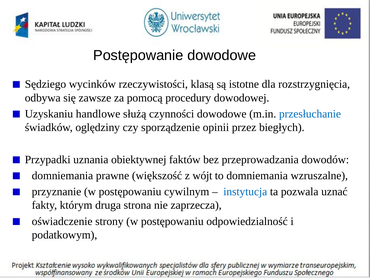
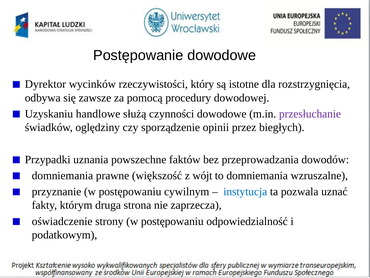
Sędziego: Sędziego -> Dyrektor (45, 84)
klasą: klasą -> który (202, 84)
przesłuchanie colour: blue -> purple (310, 114)
obiektywnej: obiektywnej -> powszechne (139, 159)
